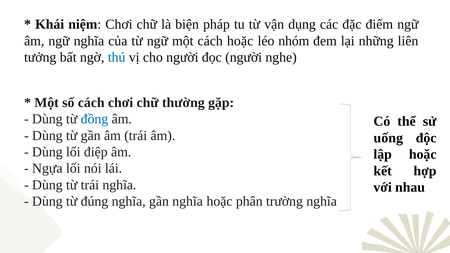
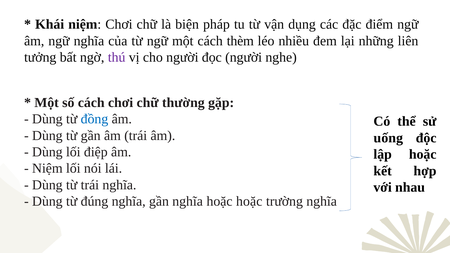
cách hoặc: hoặc -> thèm (240, 41)
nhóm: nhóm -> nhiều (294, 41)
thú colour: blue -> purple (117, 57)
Ngựa: Ngựa -> Niệm (47, 169)
hoặc phân: phân -> hoặc (249, 202)
